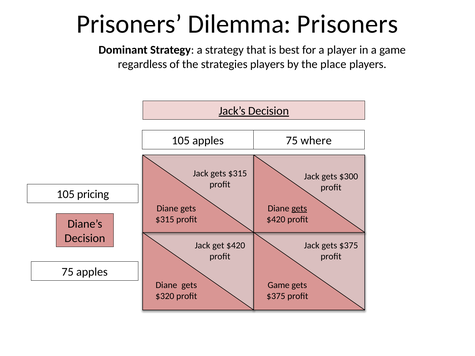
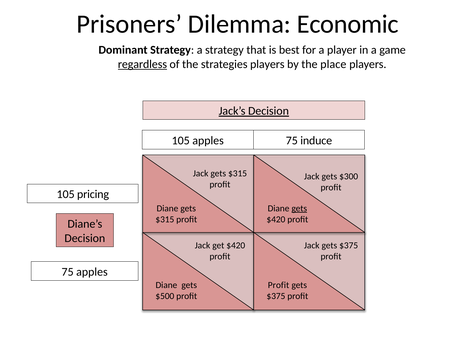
Dilemma Prisoners: Prisoners -> Economic (348, 24)
regardless underline: none -> present (142, 64)
where: where -> induce (316, 141)
Game: Game -> Profit (279, 285)
$320: $320 -> $500 (165, 296)
